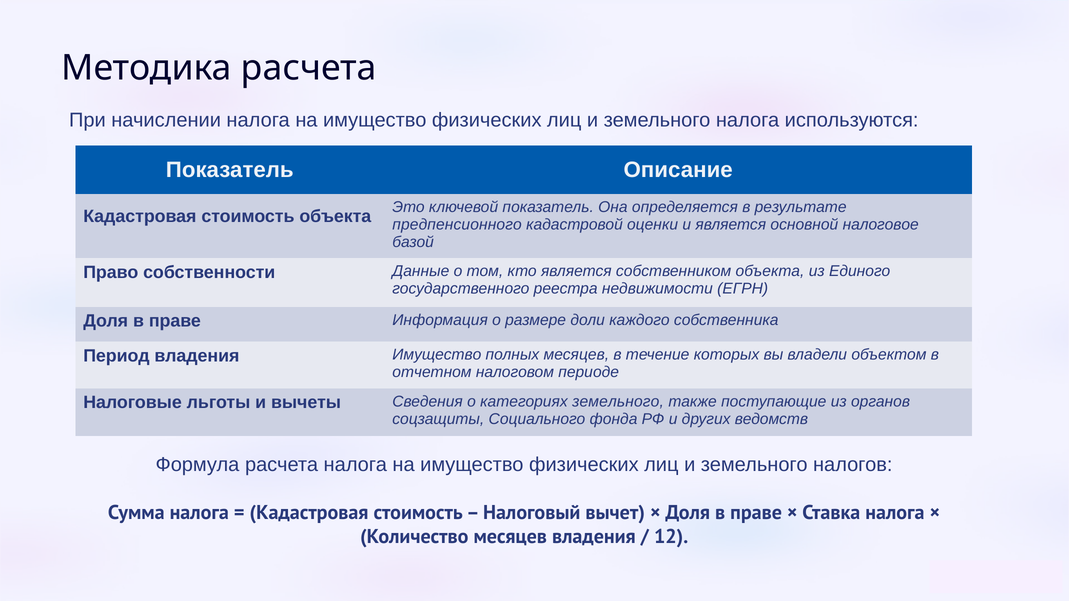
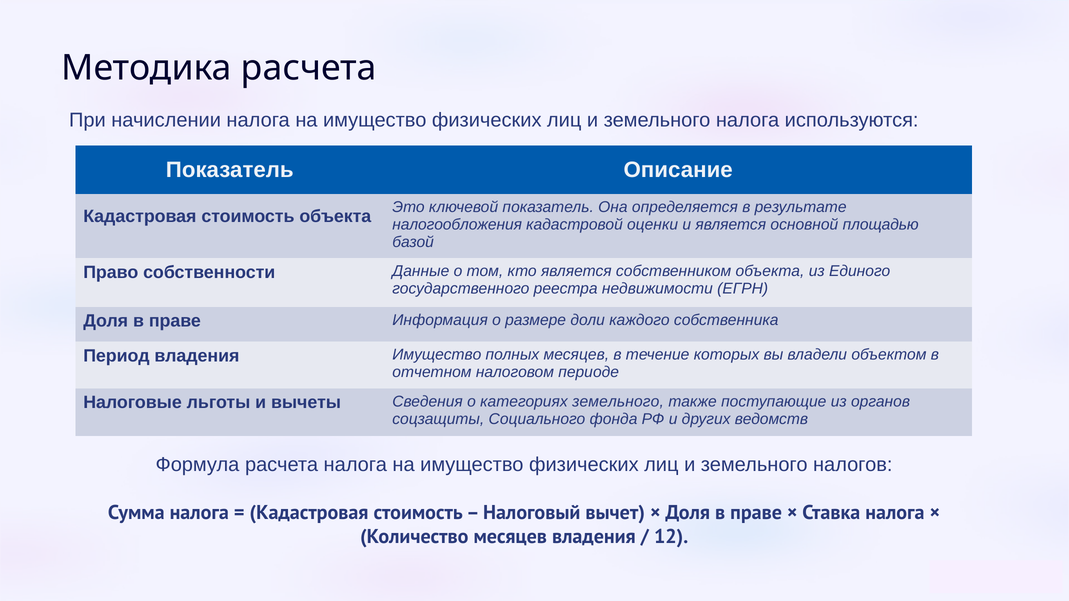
предпенсионного: предпенсионного -> налогообложения (457, 225)
налоговое: налоговое -> площадью (881, 225)
